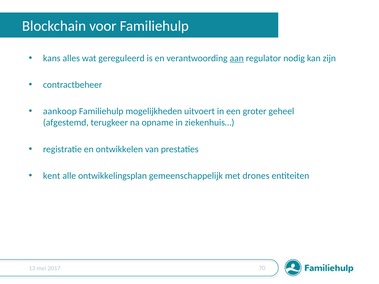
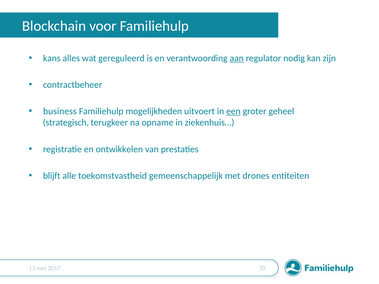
aankoop: aankoop -> business (60, 111)
een underline: none -> present (233, 111)
afgestemd: afgestemd -> strategisch (66, 123)
kent: kent -> blijft (52, 176)
ontwikkelingsplan: ontwikkelingsplan -> toekomstvastheid (113, 176)
